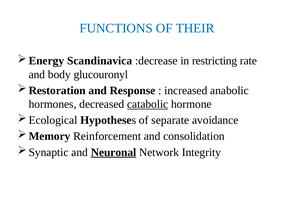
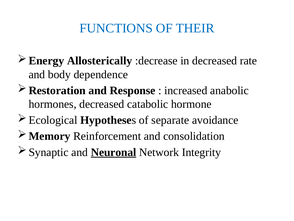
Scandinavica: Scandinavica -> Allosterically (100, 61)
in restricting: restricting -> decreased (215, 61)
glucouronyl: glucouronyl -> dependence (101, 74)
catabolic underline: present -> none (148, 104)
